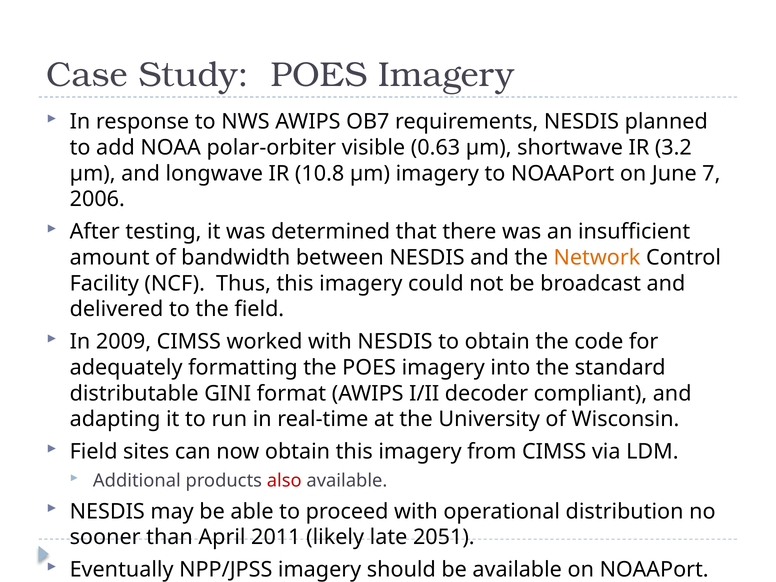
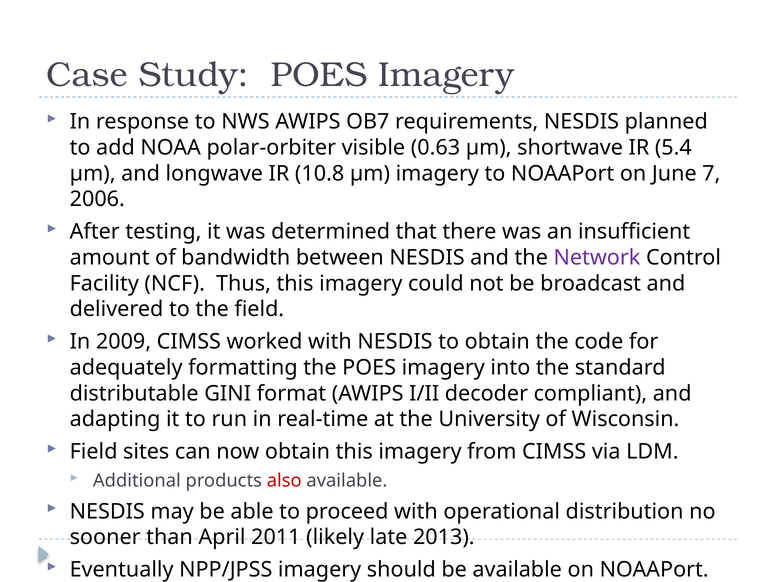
3.2: 3.2 -> 5.4 (673, 148)
Network colour: orange -> purple (597, 258)
2051: 2051 -> 2013 (444, 537)
